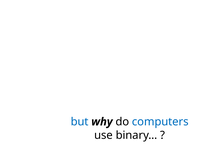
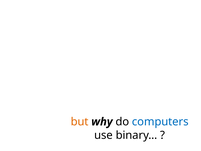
but colour: blue -> orange (80, 122)
